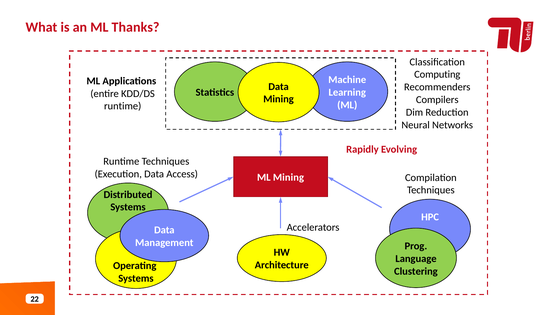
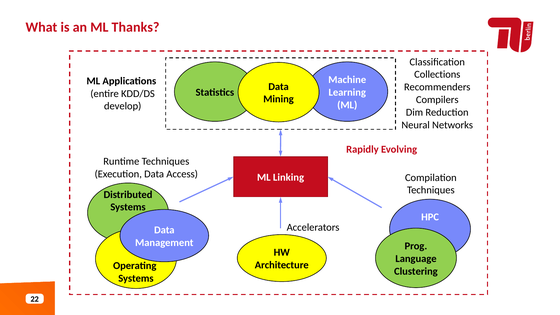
Computing: Computing -> Collections (437, 74)
runtime: runtime -> develop (123, 106)
ML Mining: Mining -> Linking (289, 178)
